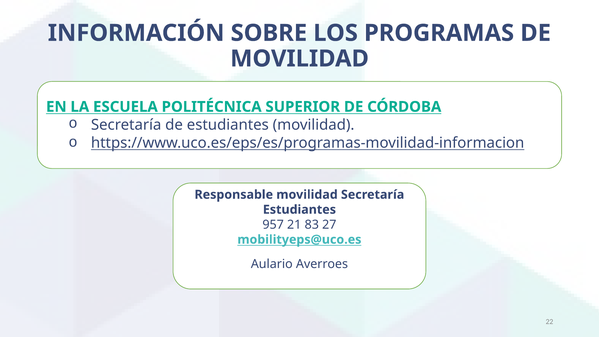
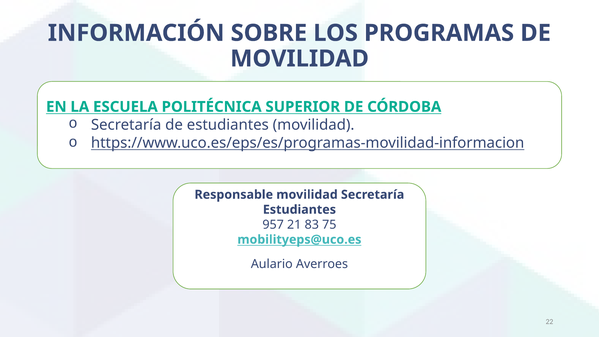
27: 27 -> 75 (329, 225)
